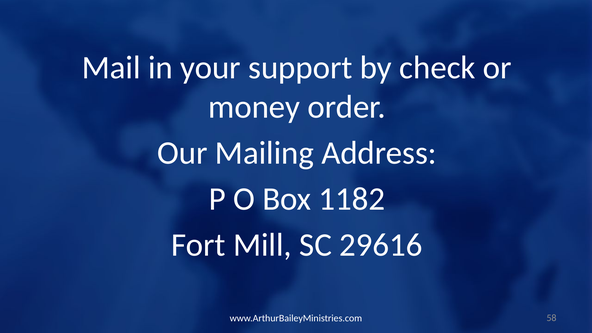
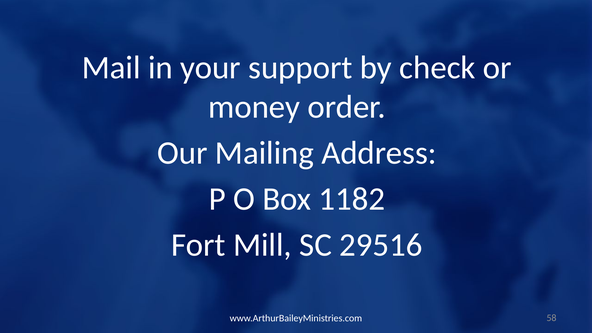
29616: 29616 -> 29516 (381, 245)
